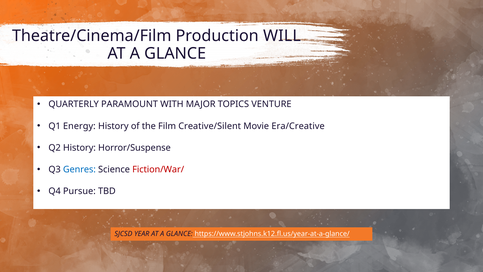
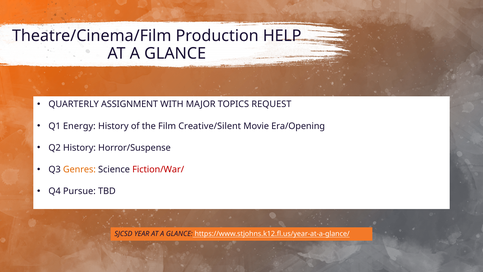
WILL: WILL -> HELP (282, 36)
PARAMOUNT: PARAMOUNT -> ASSIGNMENT (130, 104)
VENTURE: VENTURE -> REQUEST (271, 104)
Era/Creative: Era/Creative -> Era/Opening (298, 126)
Genres colour: blue -> orange (79, 169)
